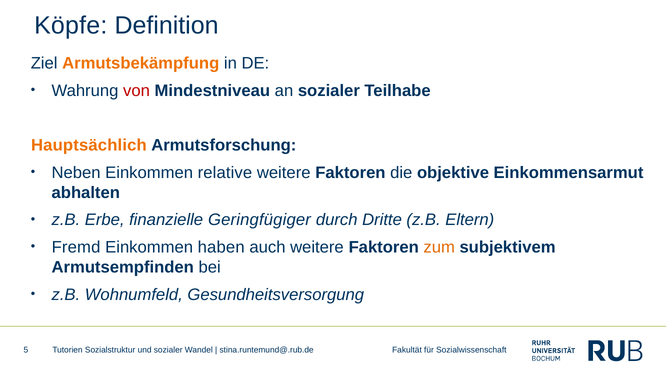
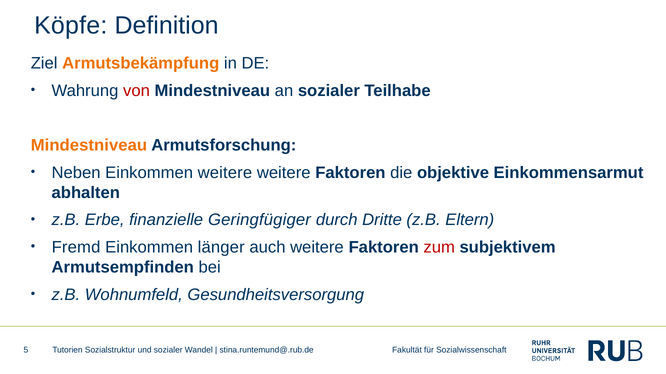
Hauptsächlich: Hauptsächlich -> Mindestniveau (89, 146)
Einkommen relative: relative -> weitere (225, 173)
haben: haben -> länger (221, 248)
zum colour: orange -> red (439, 248)
